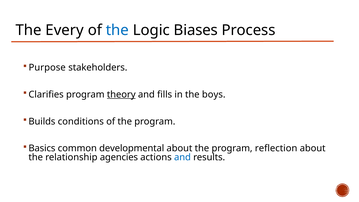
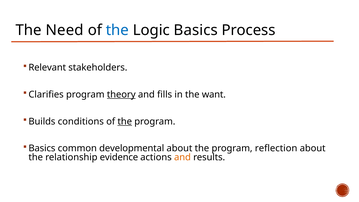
Every: Every -> Need (65, 30)
Logic Biases: Biases -> Basics (196, 30)
Purpose: Purpose -> Relevant (47, 68)
boys: boys -> want (214, 95)
the underline: none -> present (125, 121)
agencies: agencies -> evidence (119, 157)
and colour: blue -> orange (182, 157)
